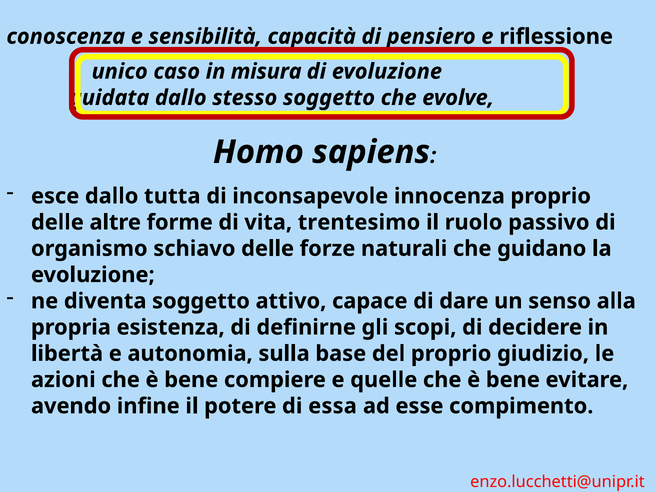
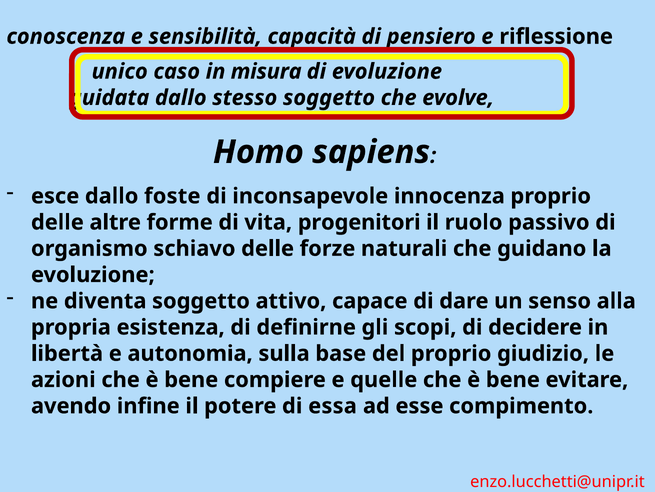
tutta: tutta -> foste (172, 196)
trentesimo: trentesimo -> progenitori (359, 222)
